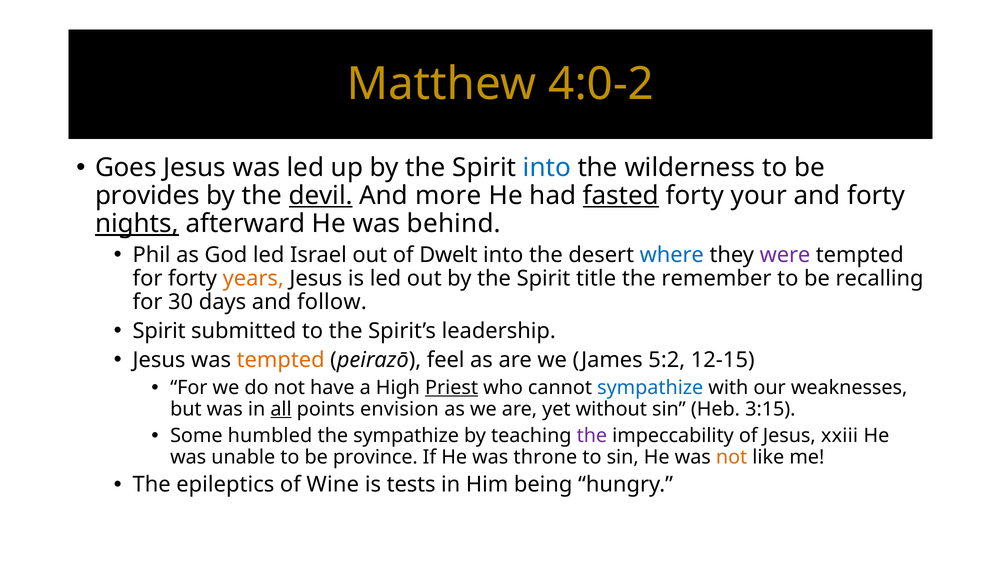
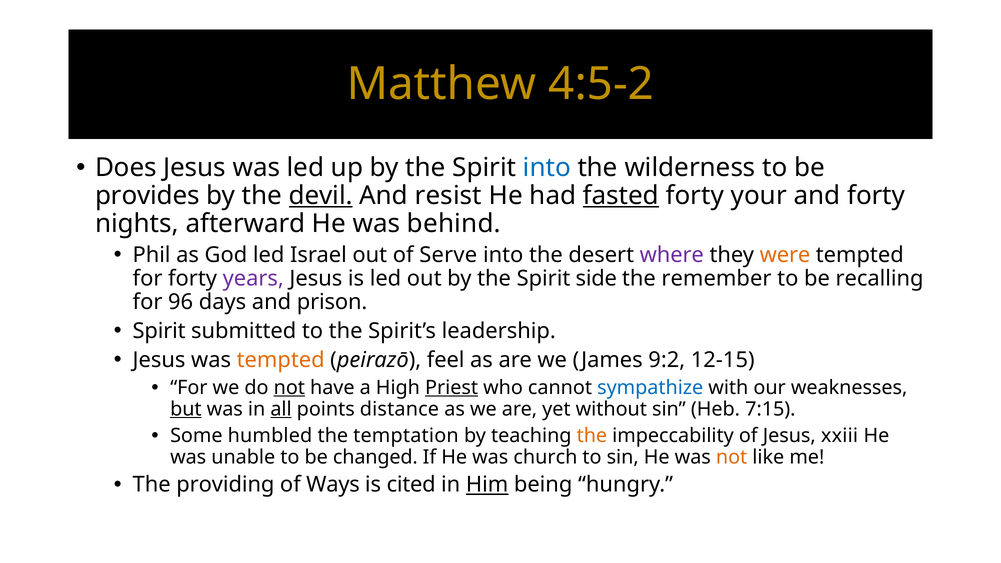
4:0-2: 4:0-2 -> 4:5-2 (601, 84)
Goes: Goes -> Does (126, 168)
more: more -> resist (448, 196)
nights underline: present -> none (137, 224)
Dwelt: Dwelt -> Serve (448, 255)
where colour: blue -> purple (672, 255)
were colour: purple -> orange (785, 255)
years colour: orange -> purple (253, 279)
title: title -> side (596, 279)
30: 30 -> 96 (181, 302)
follow: follow -> prison (332, 302)
5:2: 5:2 -> 9:2 (667, 360)
not underline: none -> present (289, 388)
but underline: none -> present (186, 409)
envision: envision -> distance (399, 409)
3:15: 3:15 -> 7:15 (770, 409)
the sympathize: sympathize -> temptation (406, 436)
the colour: purple -> orange (592, 436)
province: province -> changed (375, 457)
throne: throne -> church (545, 457)
epileptics: epileptics -> providing (225, 485)
Wine: Wine -> Ways (333, 485)
tests: tests -> cited (411, 485)
Him underline: none -> present (487, 485)
